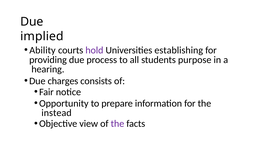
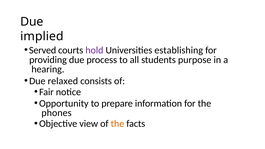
Ability: Ability -> Served (43, 50)
charges: charges -> relaxed (63, 81)
instead: instead -> phones (57, 113)
the colour: purple -> orange (117, 124)
